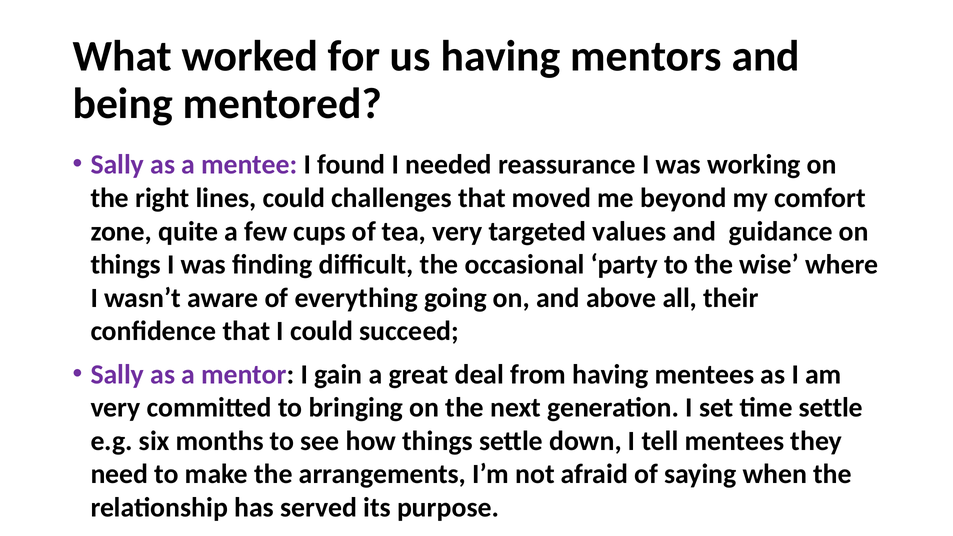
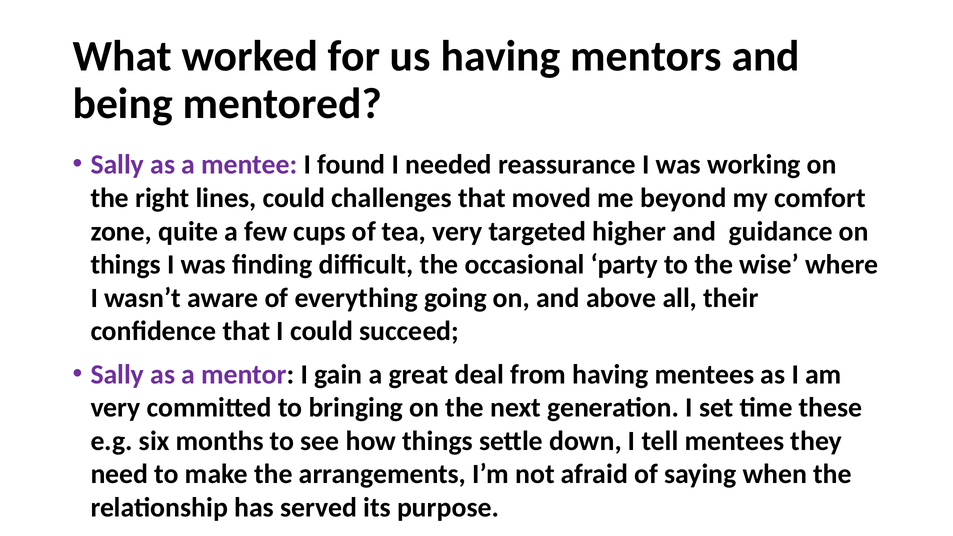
values: values -> higher (629, 231)
time settle: settle -> these (831, 408)
